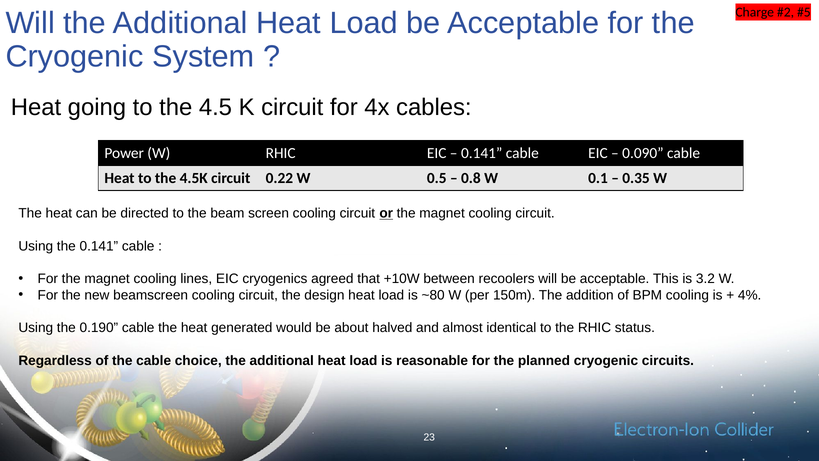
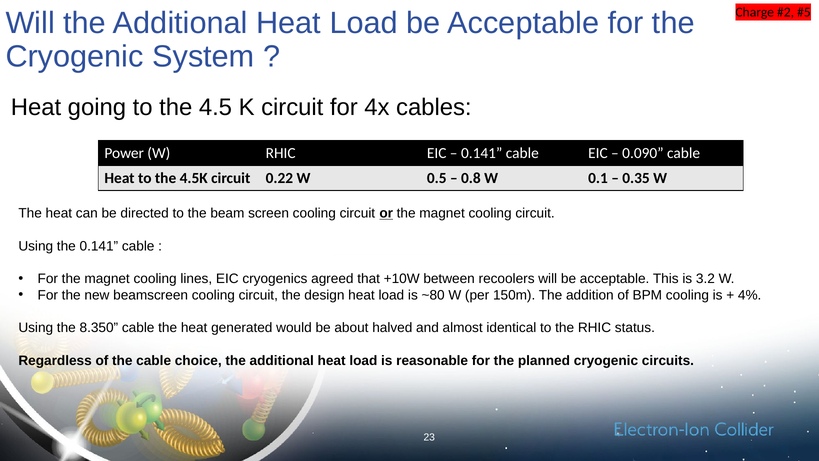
0.190: 0.190 -> 8.350 (99, 328)
